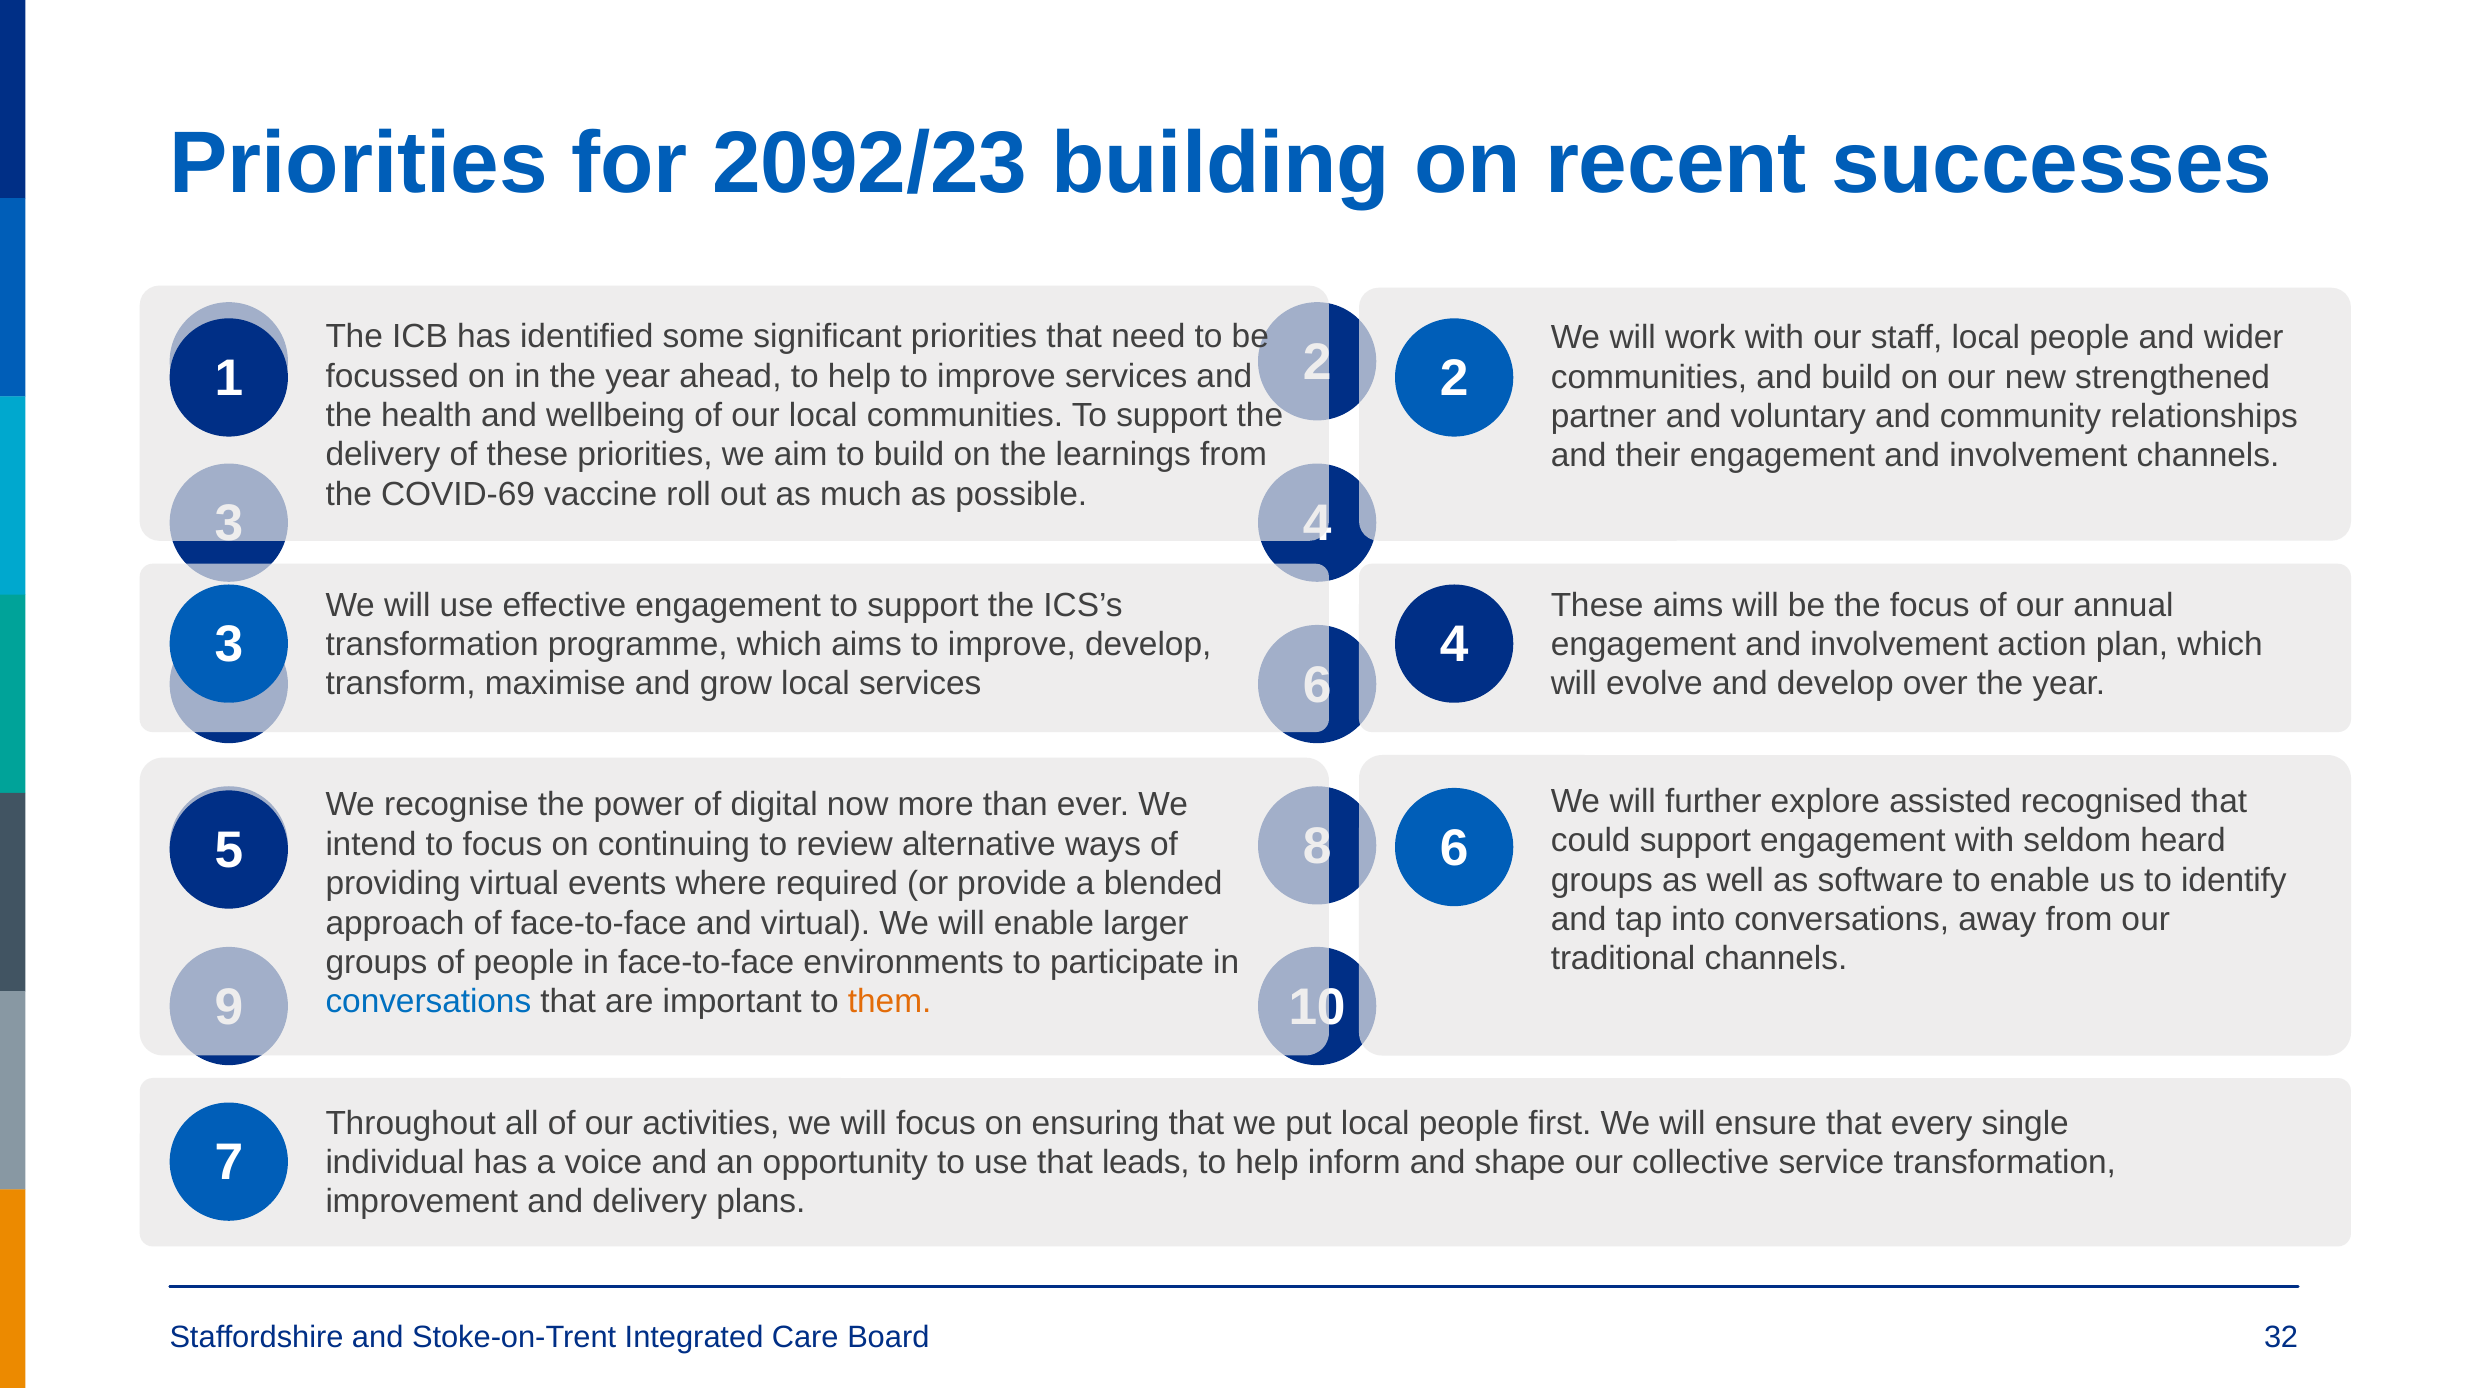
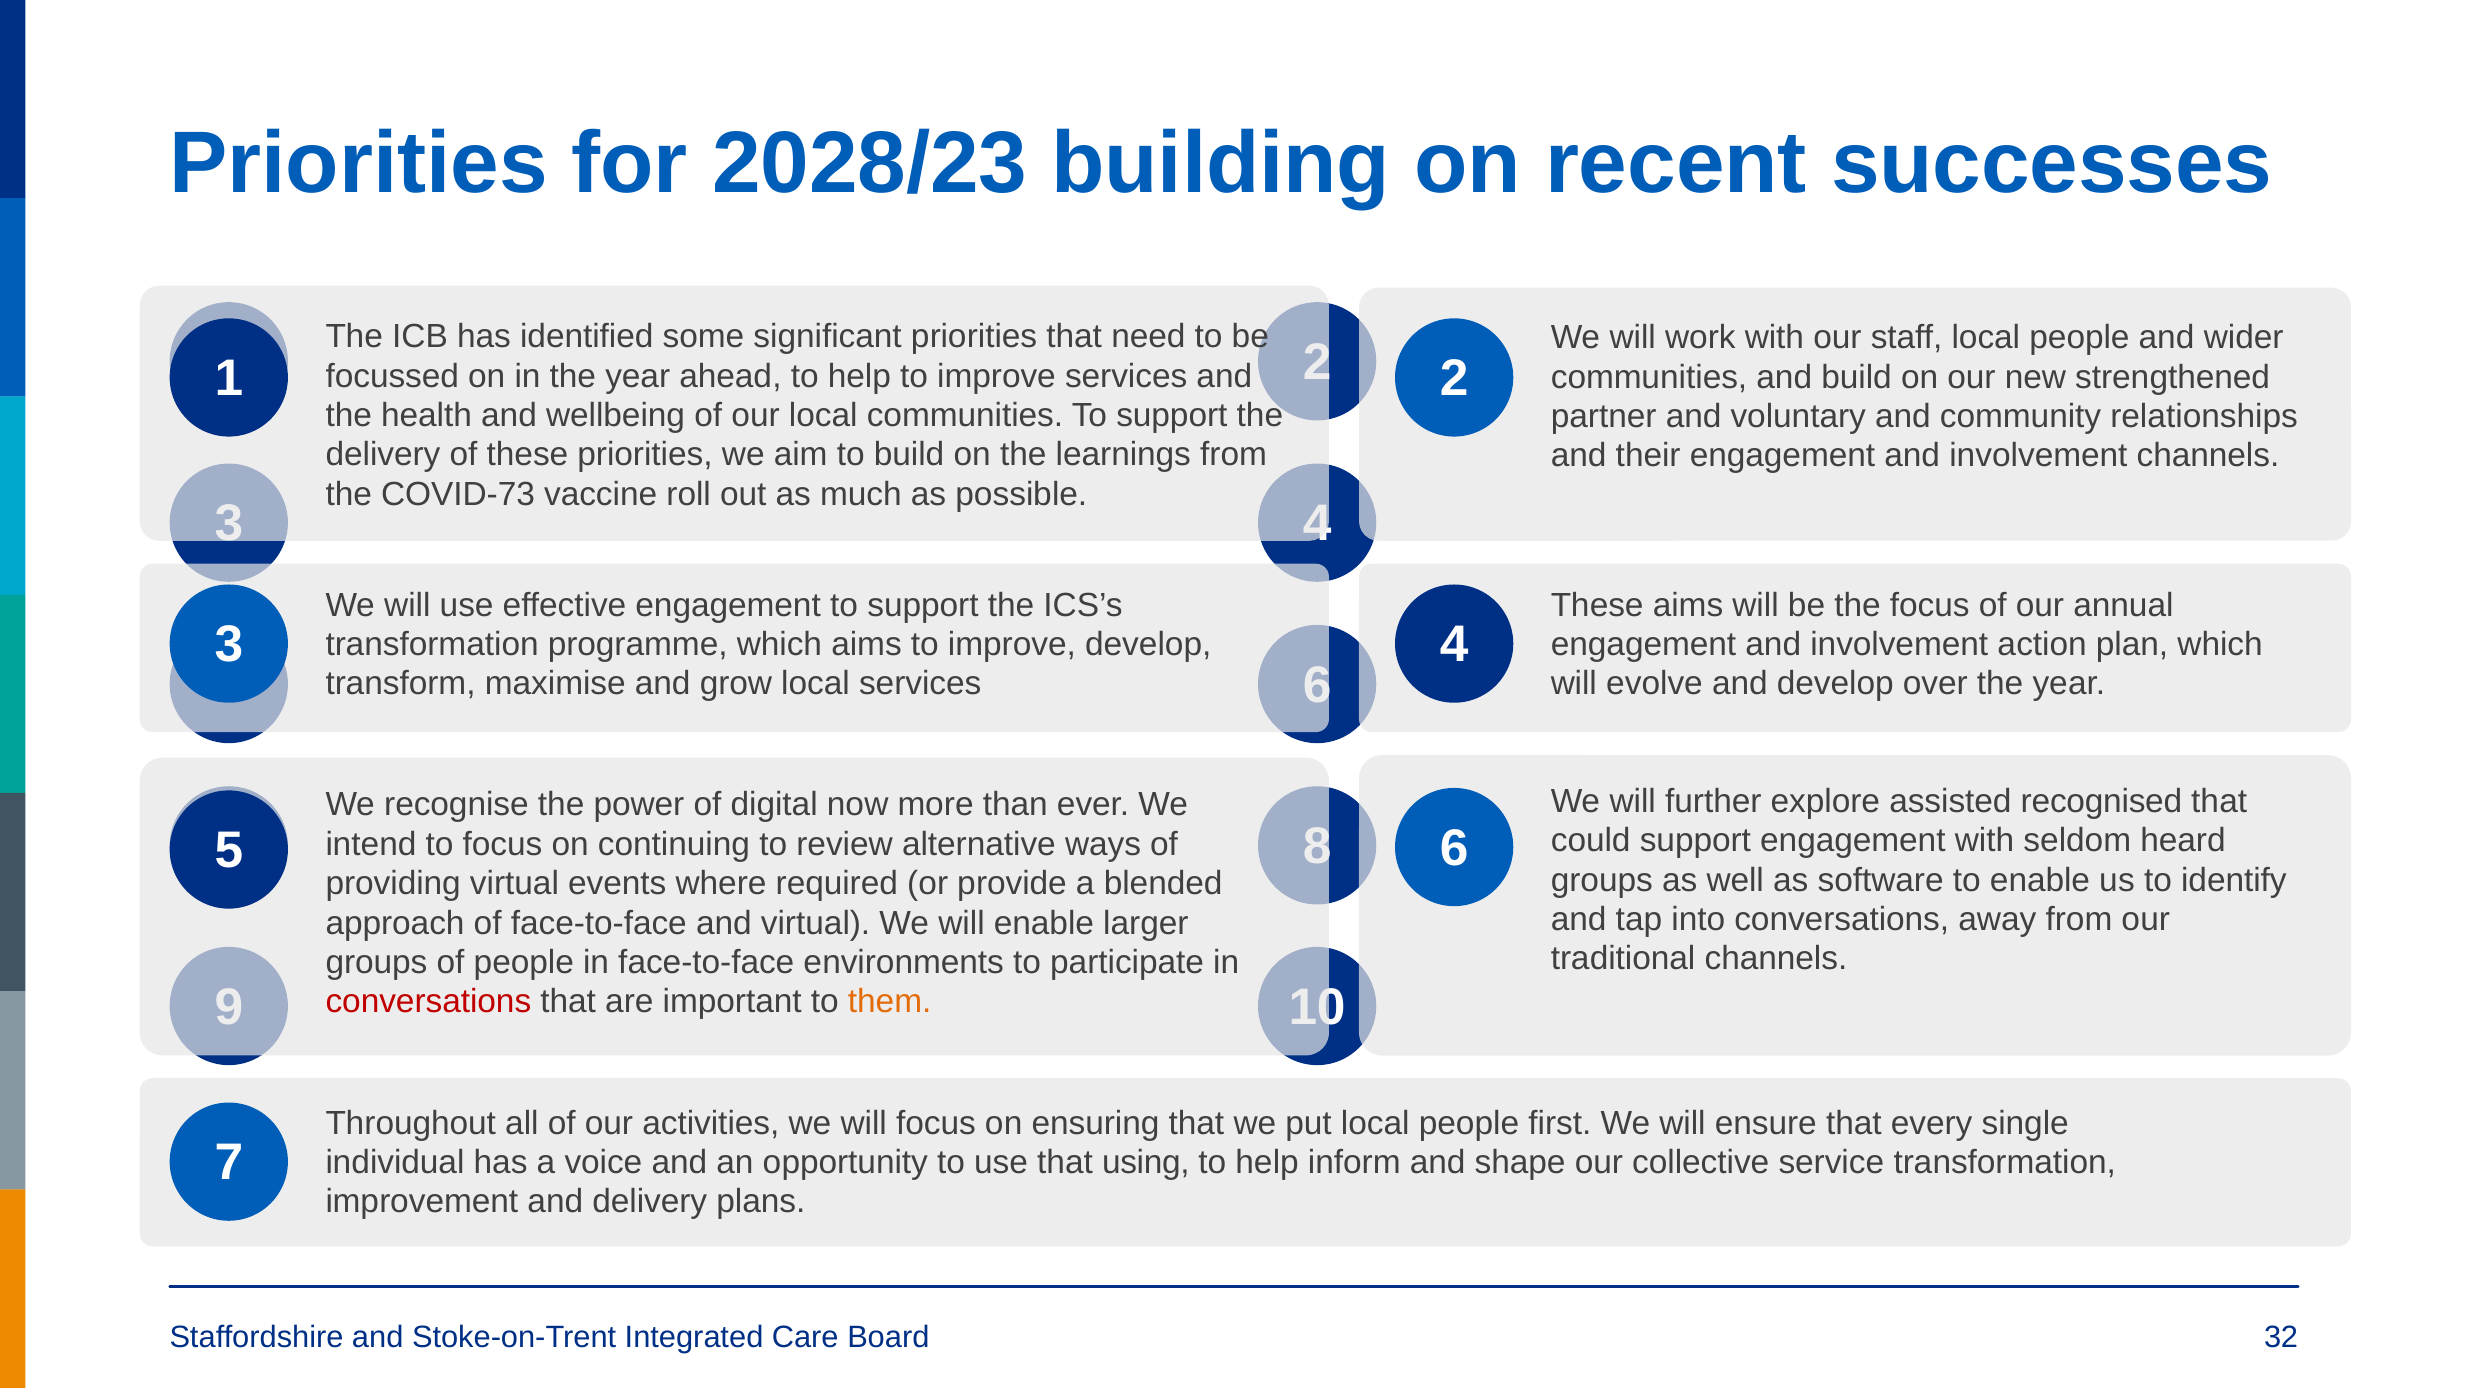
2092/23: 2092/23 -> 2028/23 (870, 163)
COVID-69: COVID-69 -> COVID-73 (458, 494)
conversations colour: blue -> red (428, 1002)
leads: leads -> using (1146, 1163)
